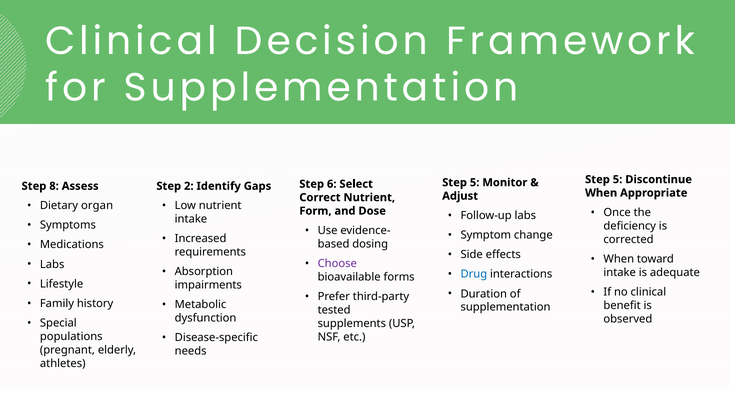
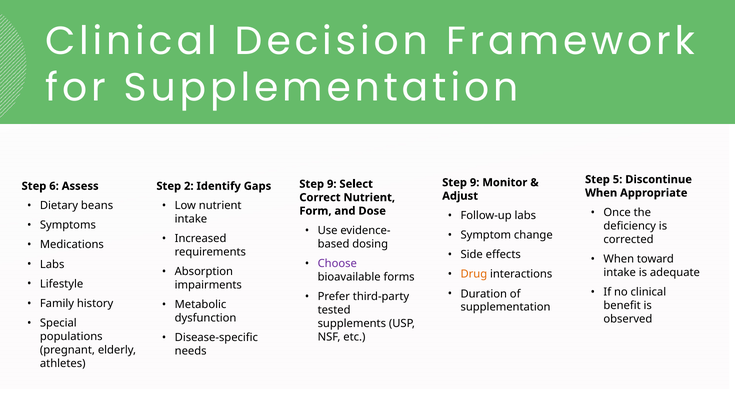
5: 5 -> 9 (475, 183)
6: 6 -> 9 (332, 184)
8: 8 -> 6 (54, 186)
organ: organ -> beans (97, 206)
Drug colour: blue -> orange (474, 275)
